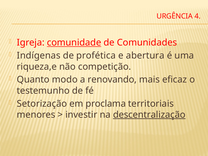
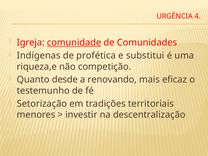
abertura: abertura -> substitui (145, 56)
modo: modo -> desde (65, 80)
proclama: proclama -> tradições (106, 104)
descentralização underline: present -> none (149, 115)
